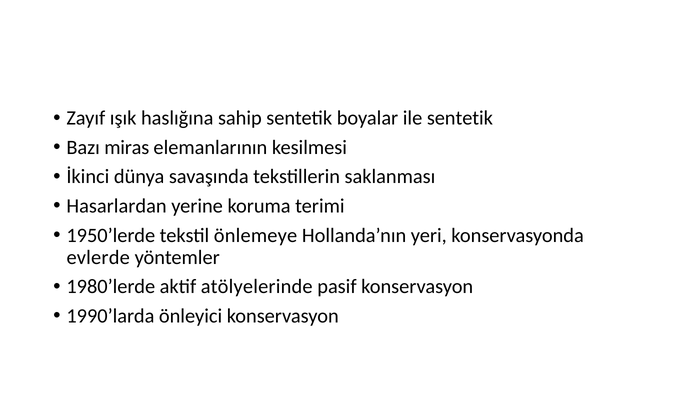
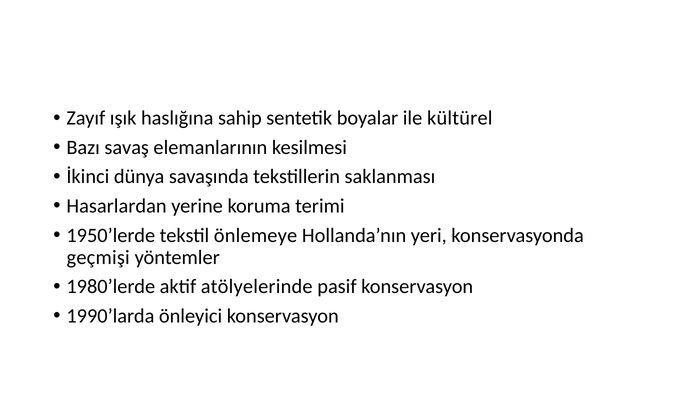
ile sentetik: sentetik -> kültürel (460, 118)
miras: miras -> savaş (127, 147)
evlerde: evlerde -> geçmişi (98, 257)
